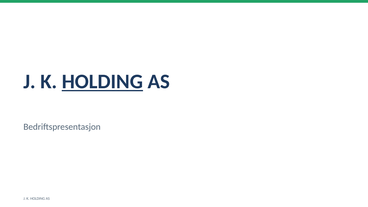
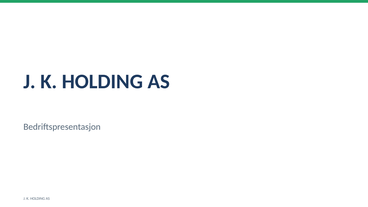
HOLDING underline: present -> none (102, 82)
